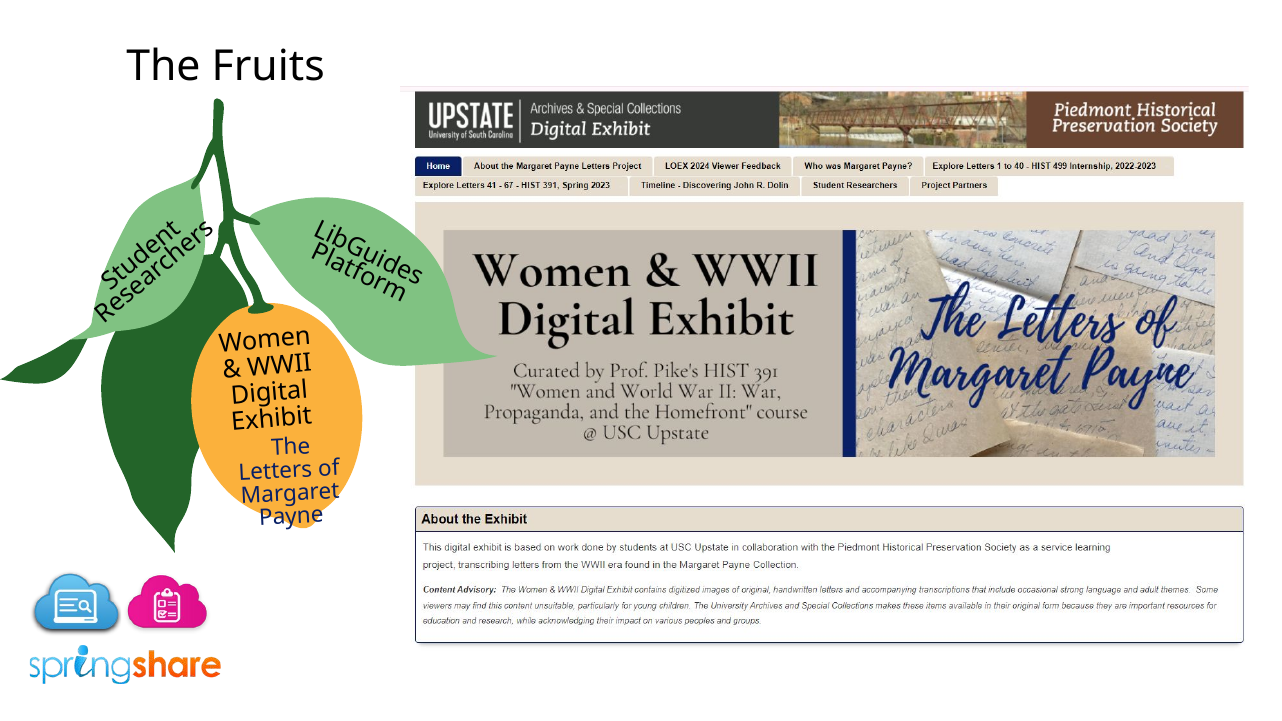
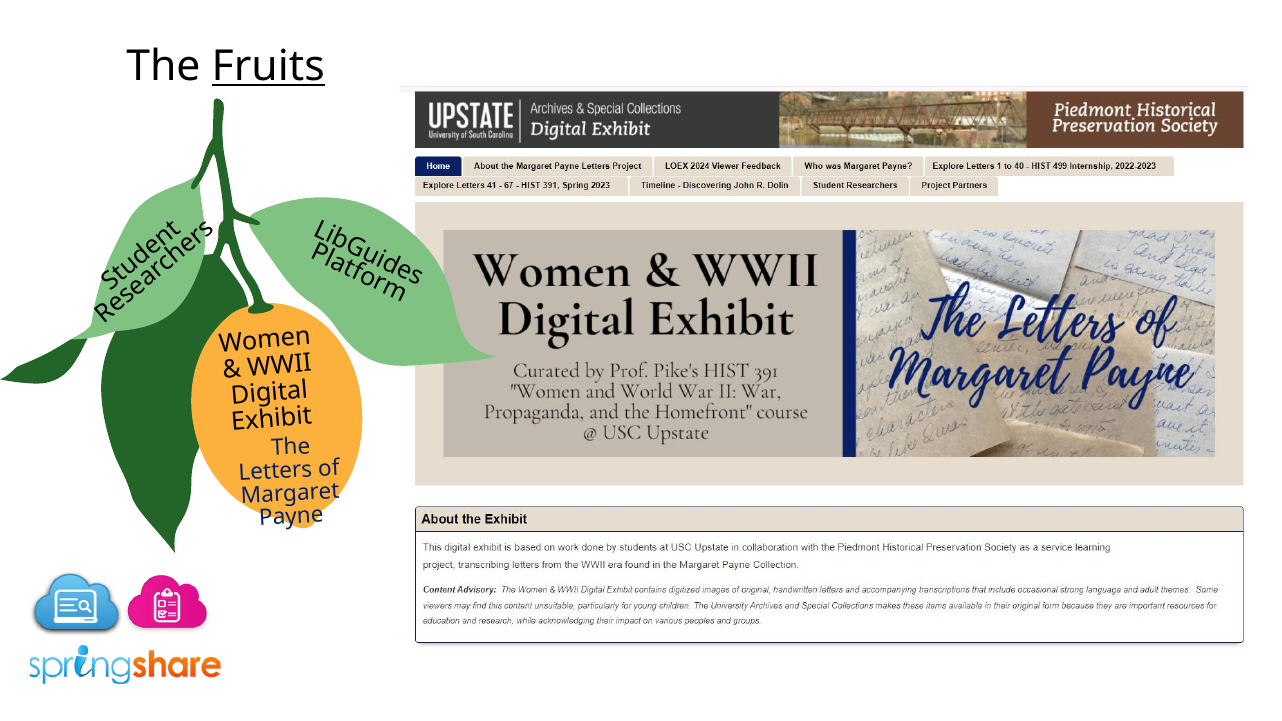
Fruits underline: none -> present (268, 67)
